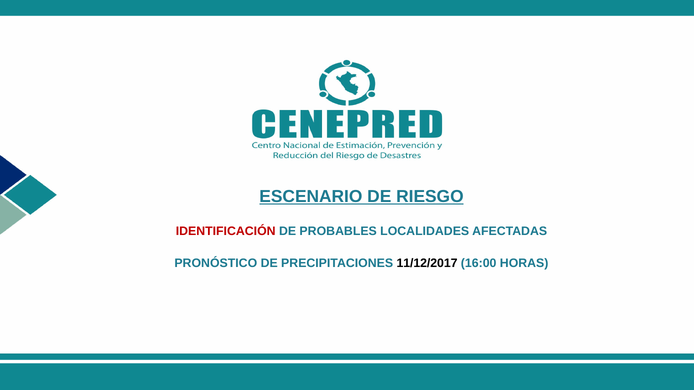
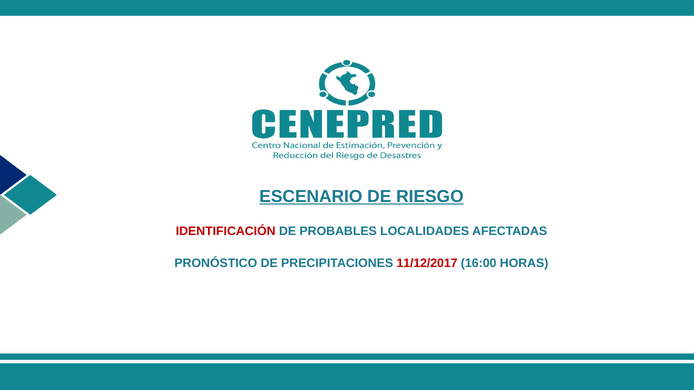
11/12/2017 colour: black -> red (427, 263)
